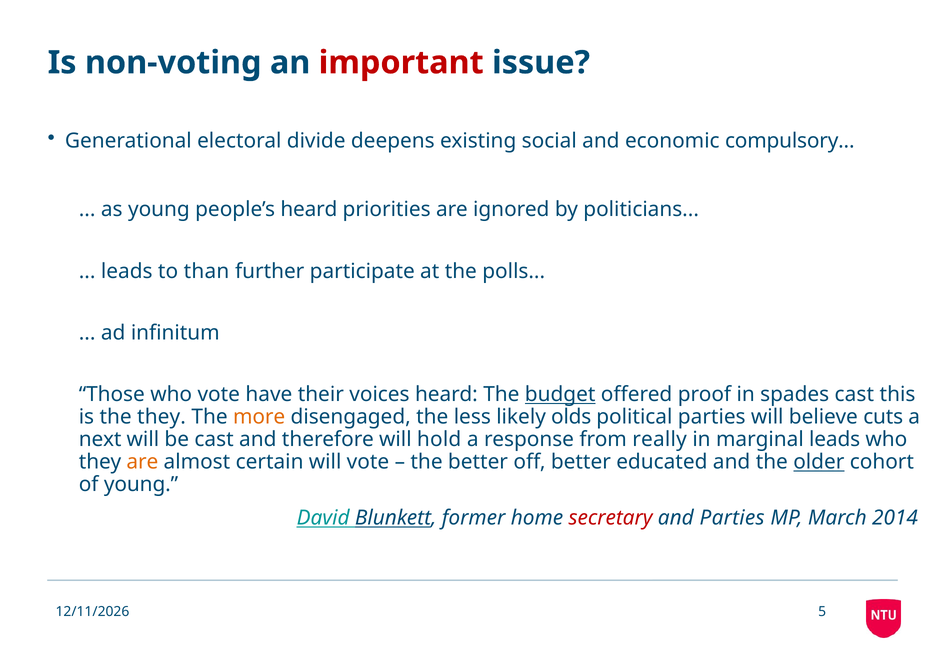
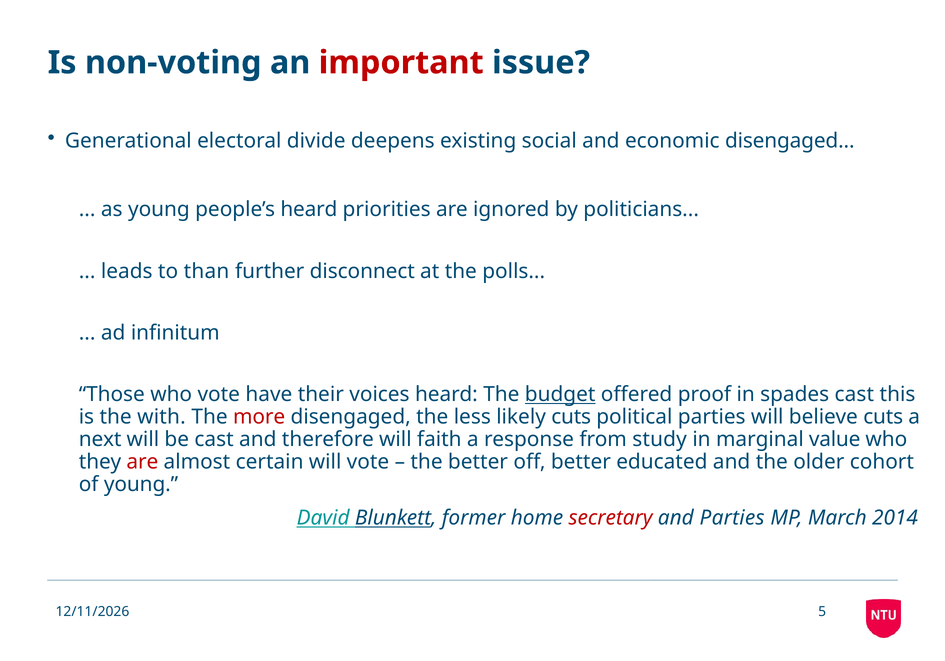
economic compulsory: compulsory -> disengaged (790, 141)
participate: participate -> disconnect (362, 271)
the they: they -> with (161, 417)
more colour: orange -> red (259, 417)
likely olds: olds -> cuts (571, 417)
hold: hold -> faith (439, 440)
really: really -> study (660, 440)
marginal leads: leads -> value (835, 440)
are colour: orange -> red (142, 462)
older underline: present -> none (819, 462)
